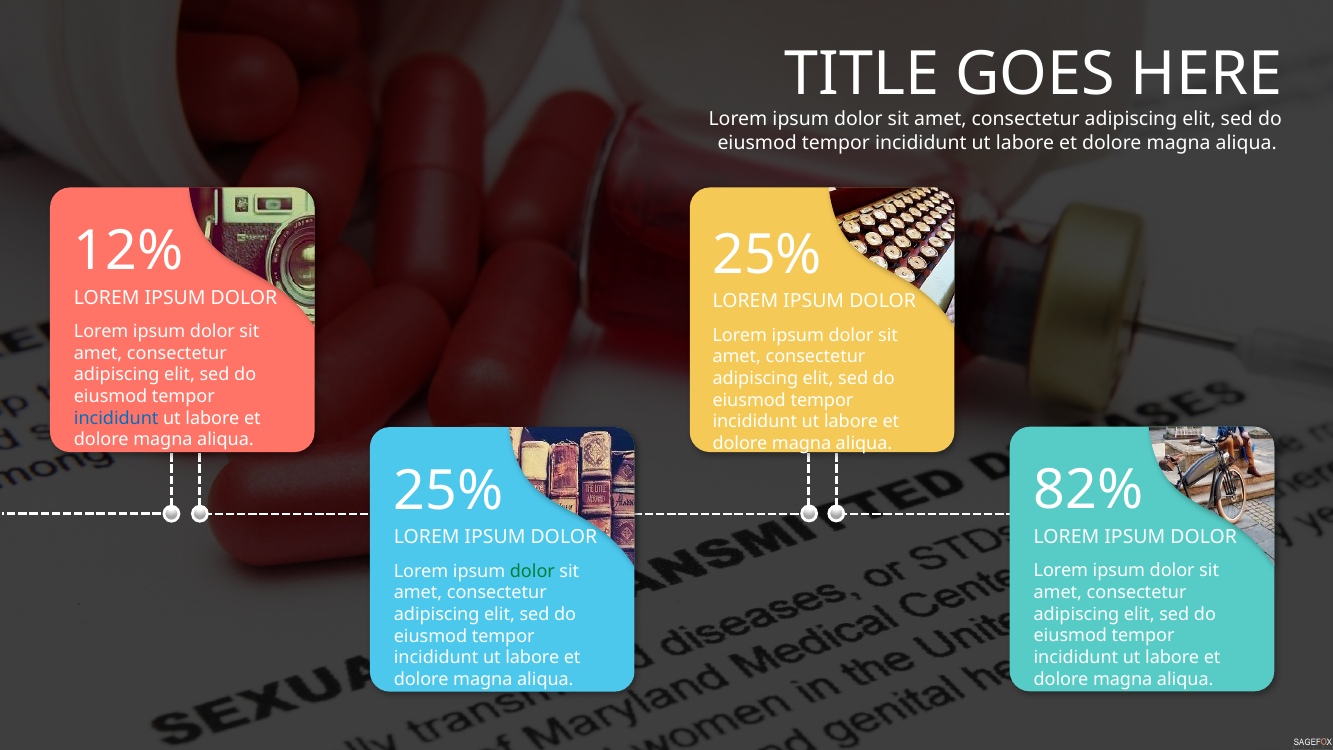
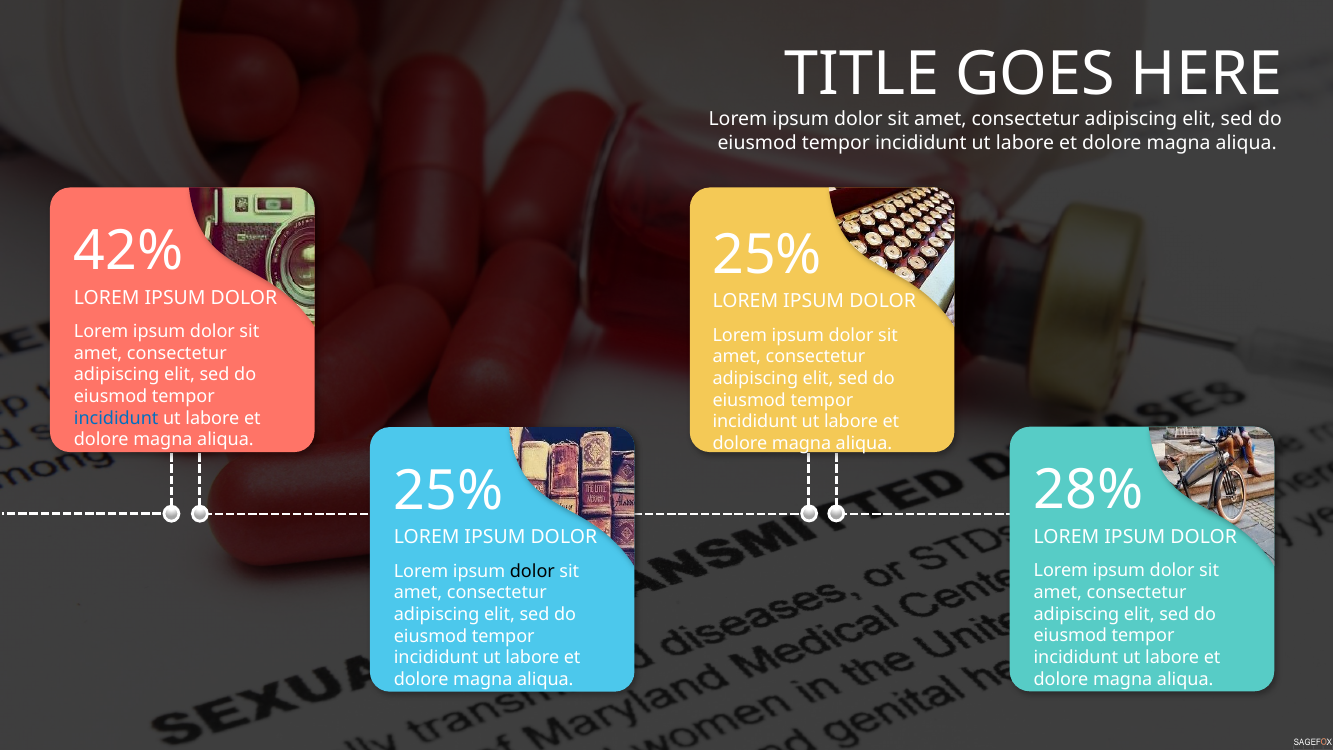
12%: 12% -> 42% (129, 251)
82%: 82% -> 28% (1088, 490)
dolor colour: green -> black (532, 571)
